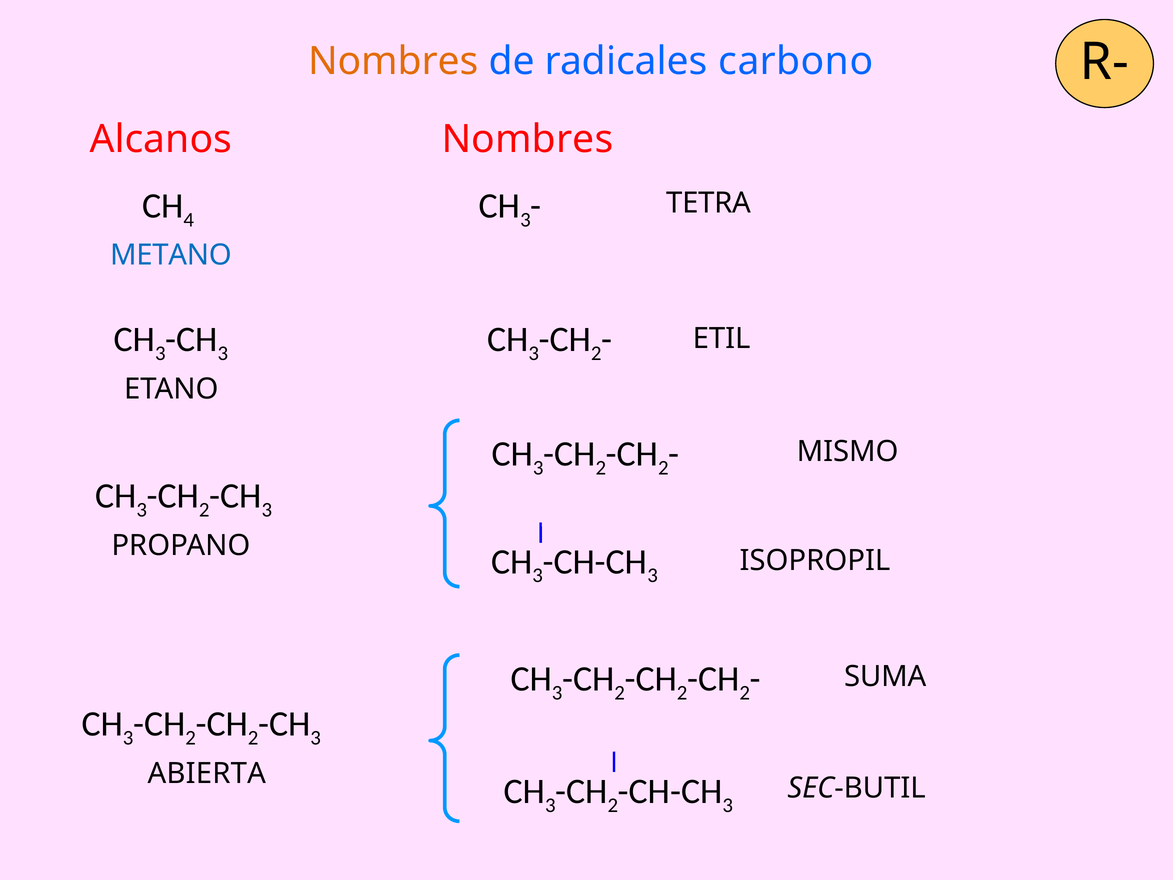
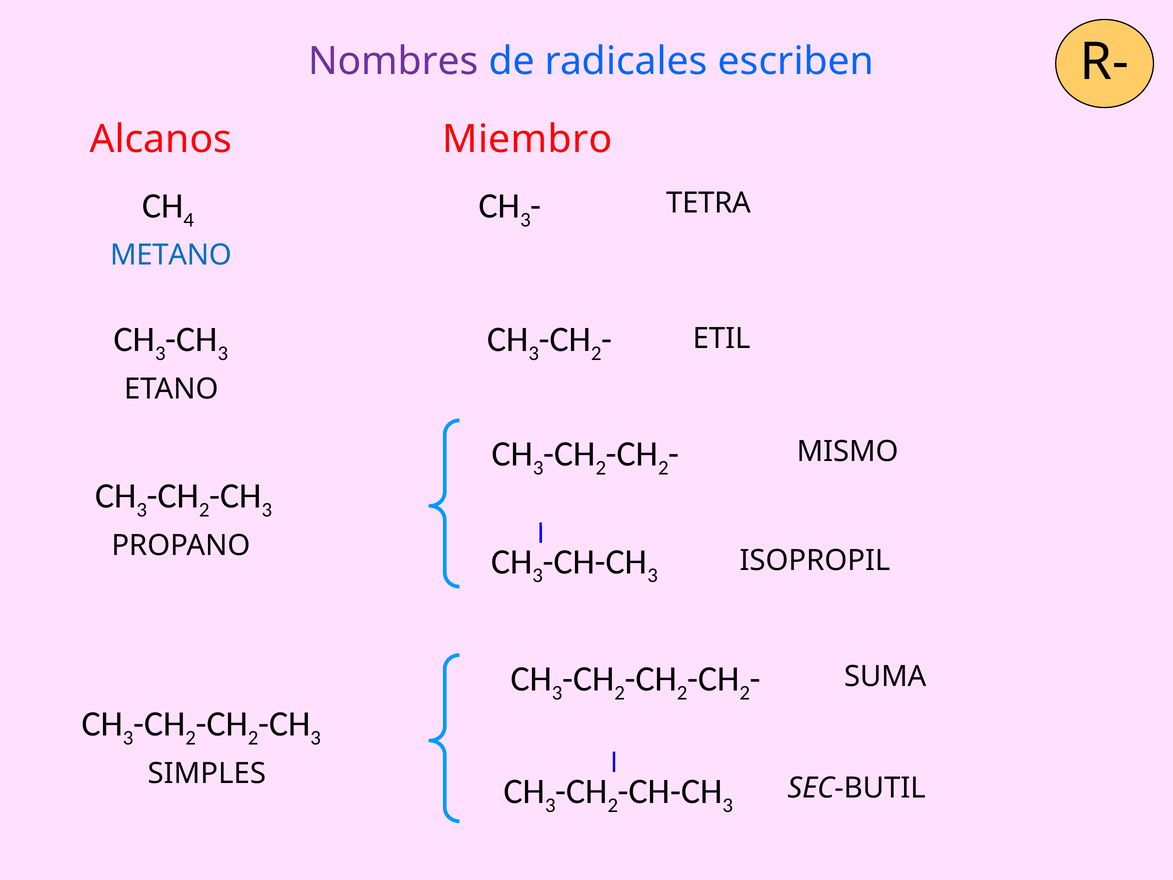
Nombres colour: orange -> purple (393, 61)
carbono: carbono -> escriben (796, 61)
Alcanos Nombres: Nombres -> Miembro (527, 140)
ABIERTA: ABIERTA -> SIMPLES (207, 773)
